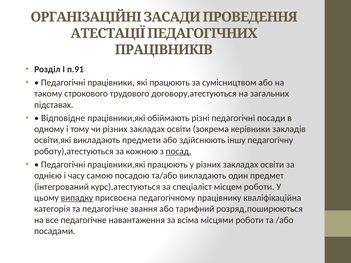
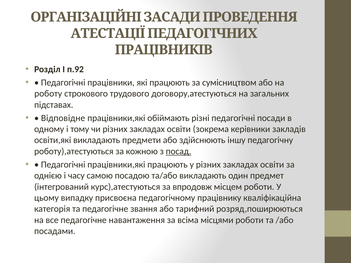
п.91: п.91 -> п.92 (75, 69)
такому: такому -> роботу (48, 94)
спеціаліст: спеціаліст -> впродовж (192, 187)
випадку underline: present -> none (77, 198)
